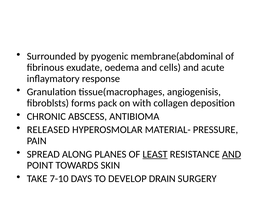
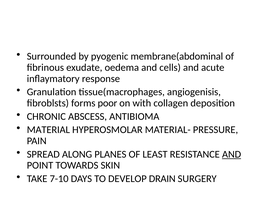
pack: pack -> poor (107, 103)
RELEASED: RELEASED -> MATERIAL (48, 130)
LEAST underline: present -> none (155, 154)
